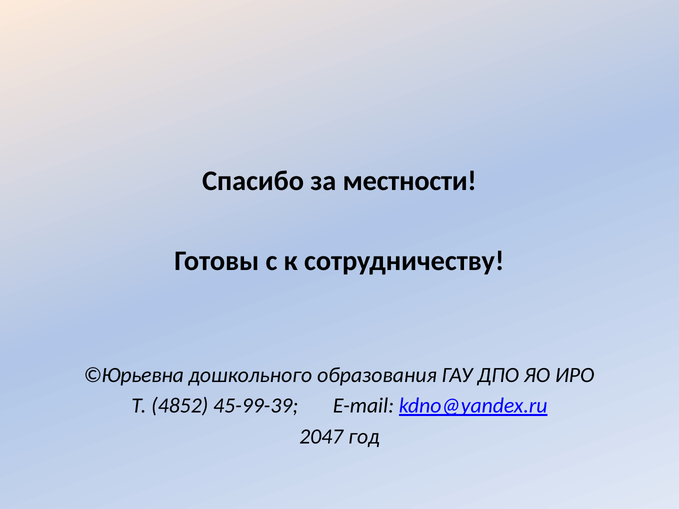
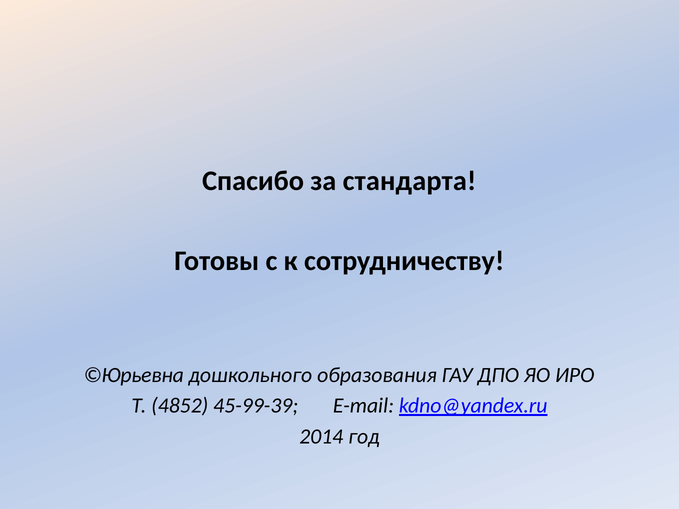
местности: местности -> стандарта (409, 181)
2047: 2047 -> 2014 (321, 437)
